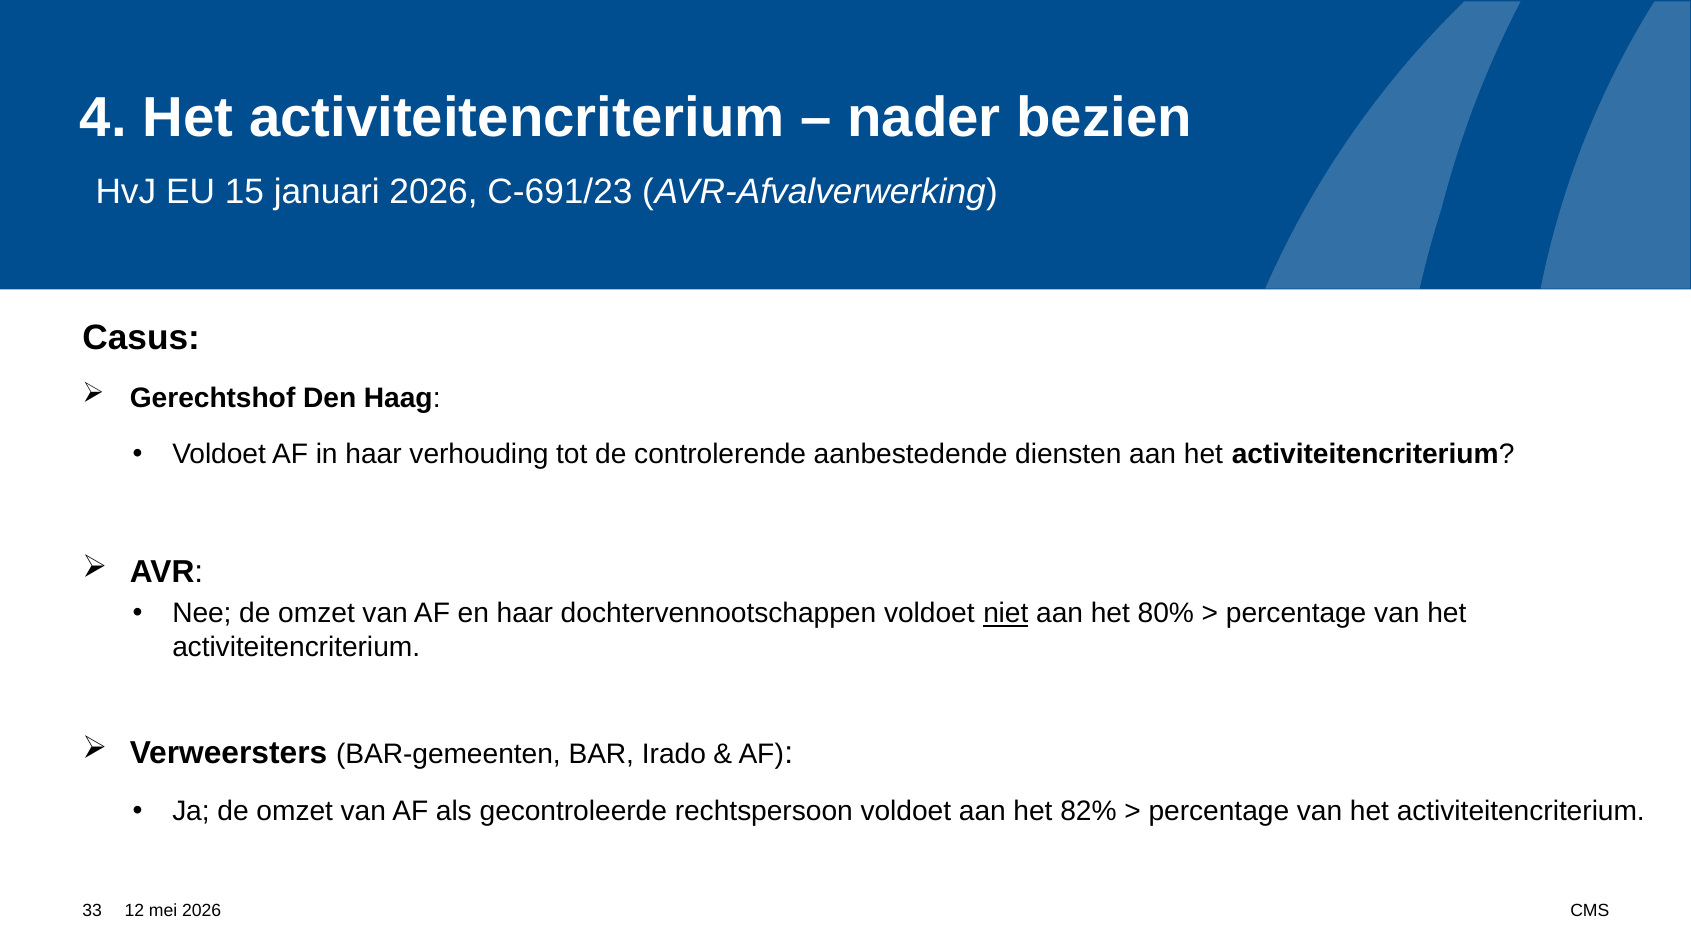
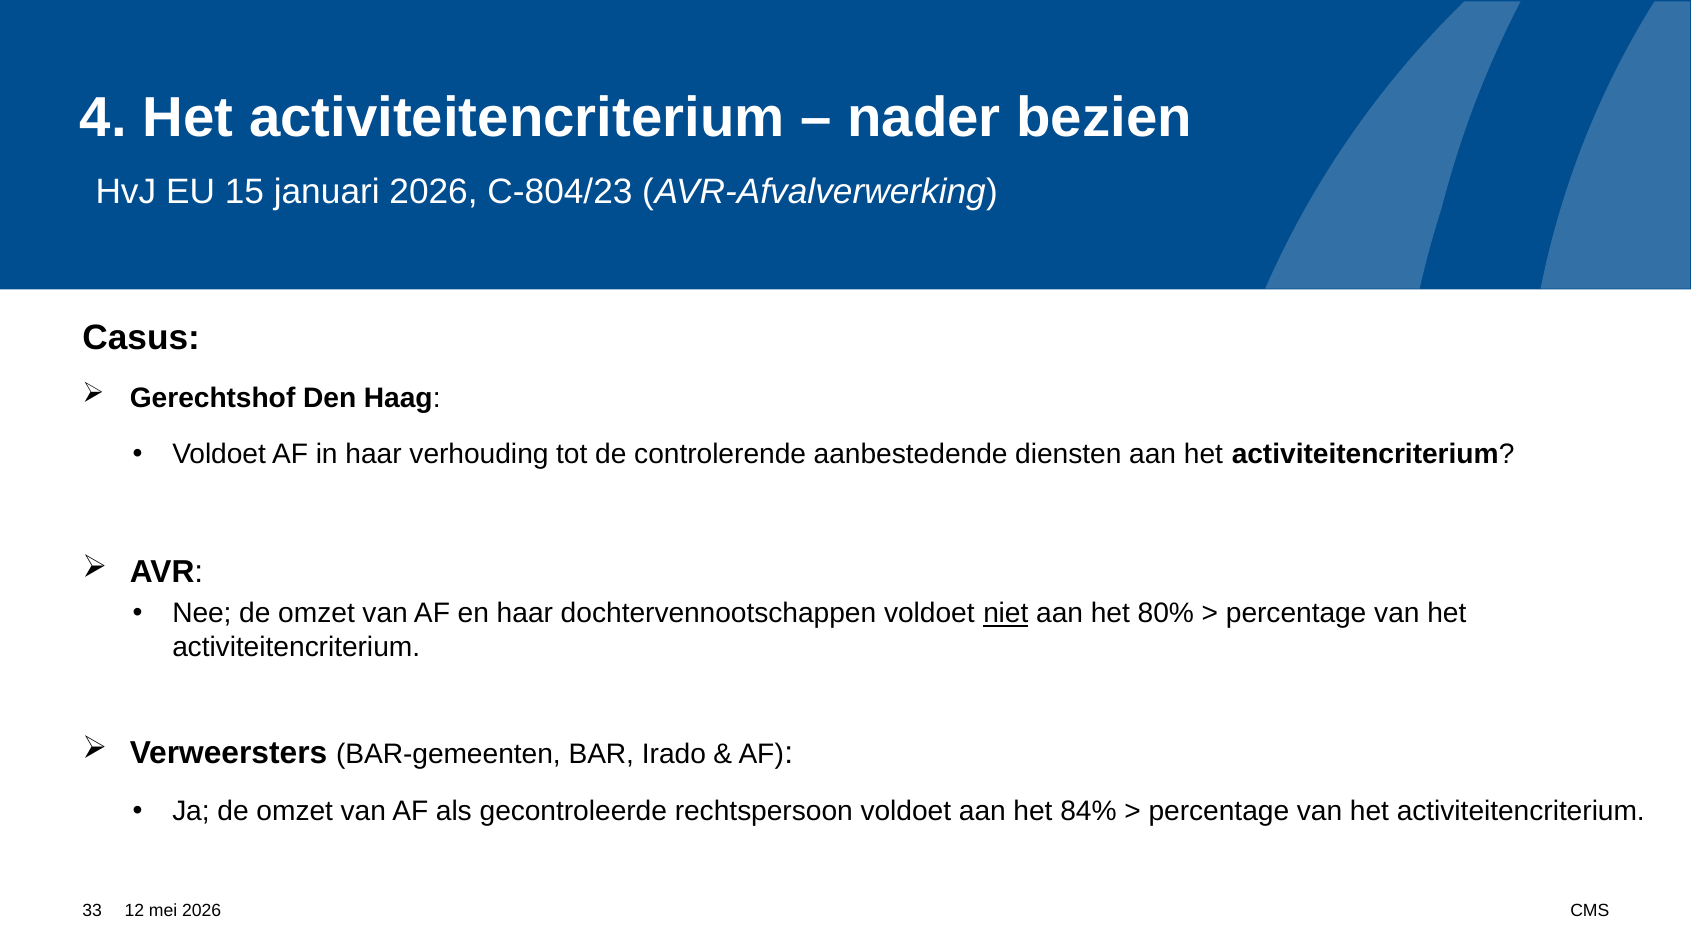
C-691/23: C-691/23 -> C-804/23 (560, 192)
82%: 82% -> 84% (1088, 812)
